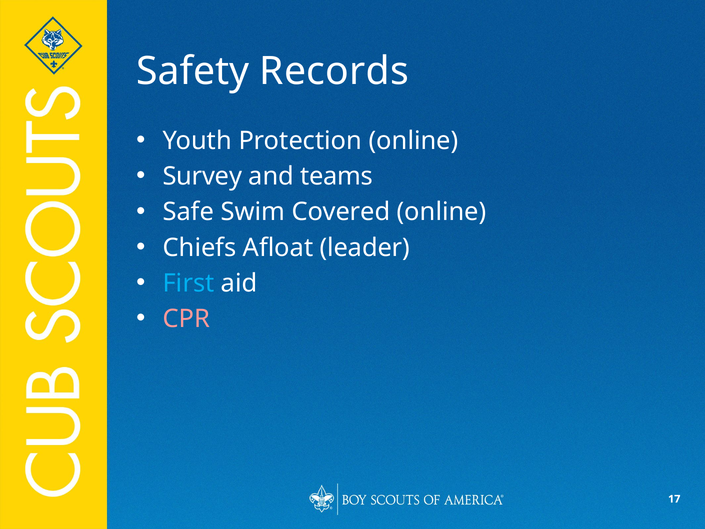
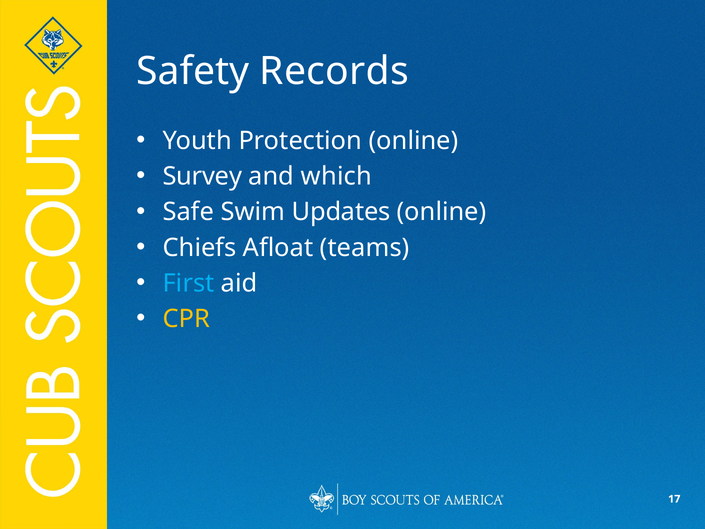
teams: teams -> which (336, 176)
Covered: Covered -> Updates (341, 212)
leader: leader -> teams (365, 248)
CPR colour: pink -> yellow (186, 319)
